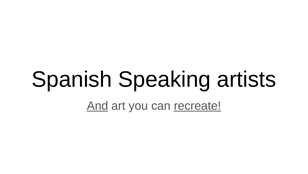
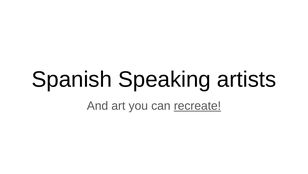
And underline: present -> none (97, 105)
